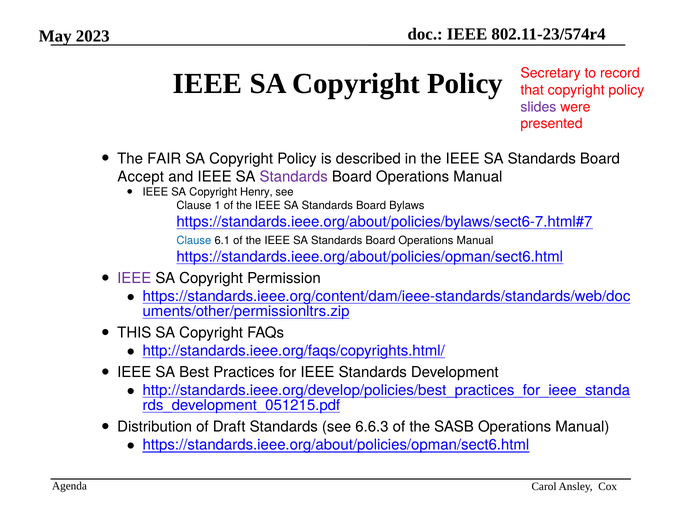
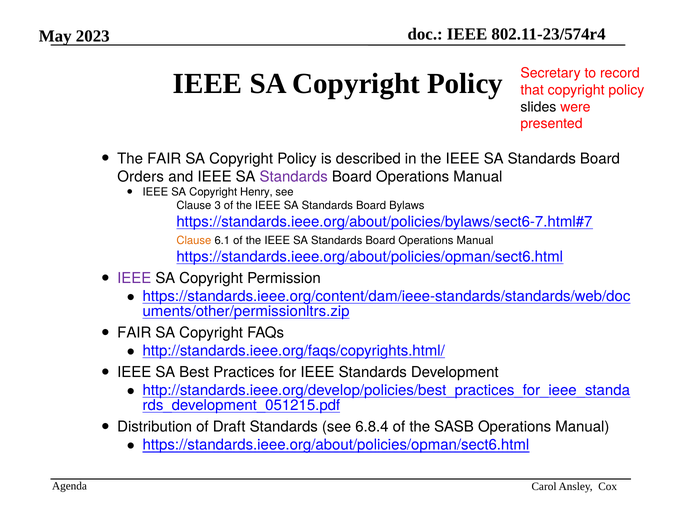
slides colour: purple -> black (538, 107)
Accept: Accept -> Orders (141, 177)
1: 1 -> 3 (218, 206)
Clause colour: blue -> orange (194, 241)
THIS: THIS -> FAIR (134, 333)
6.6.3: 6.6.3 -> 6.8.4 (372, 427)
